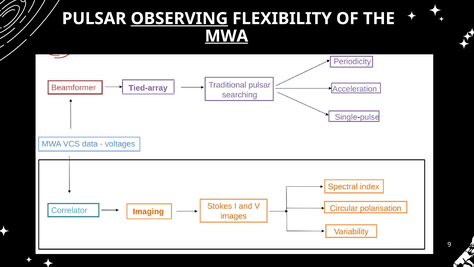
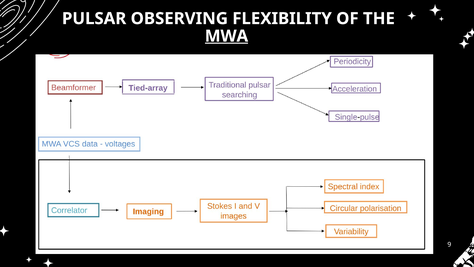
OBSERVING underline: present -> none (179, 19)
